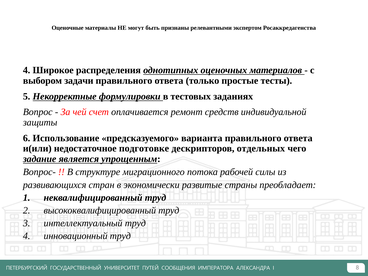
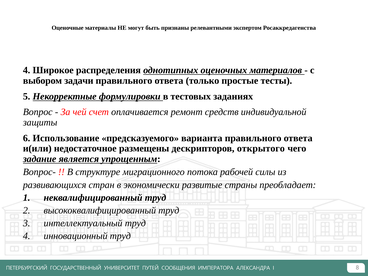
подготовке: подготовке -> размещены (144, 149)
отдельных: отдельных -> открытого (261, 149)
